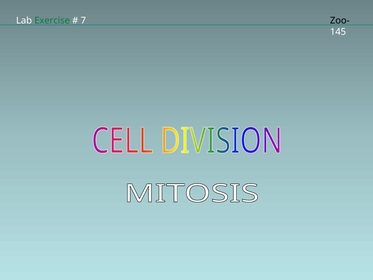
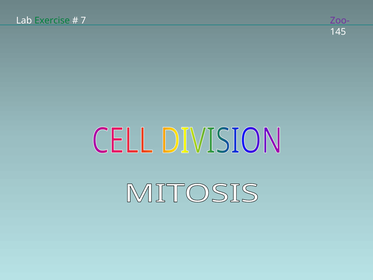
Zoo- colour: black -> purple (340, 21)
